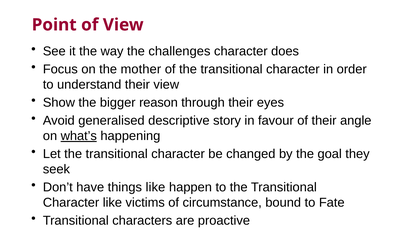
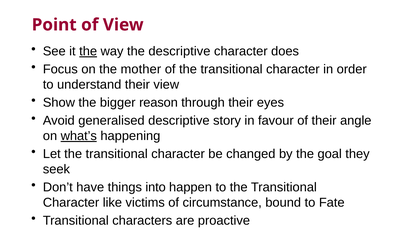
the underline: none -> present (88, 51)
the challenges: challenges -> descriptive (179, 51)
things like: like -> into (156, 188)
